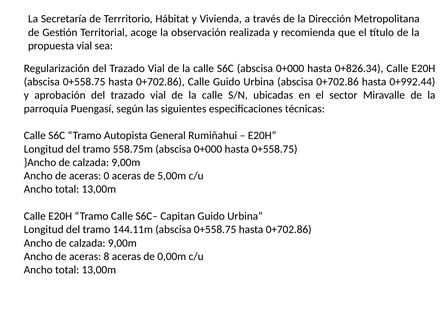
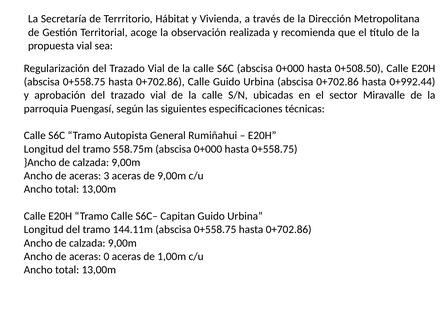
0+826.34: 0+826.34 -> 0+508.50 (359, 68)
0: 0 -> 3 (106, 176)
de 5,00m: 5,00m -> 9,00m (172, 176)
8: 8 -> 0 (106, 256)
0,00m: 0,00m -> 1,00m (172, 256)
